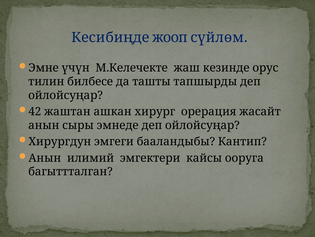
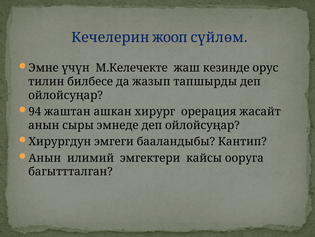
Кесибиңде: Кесибиңде -> Кечелерин (110, 37)
ташты: ташты -> жазып (151, 81)
42: 42 -> 94 (35, 111)
